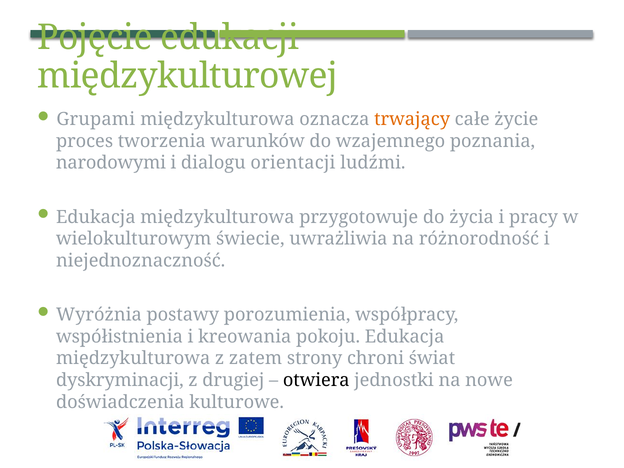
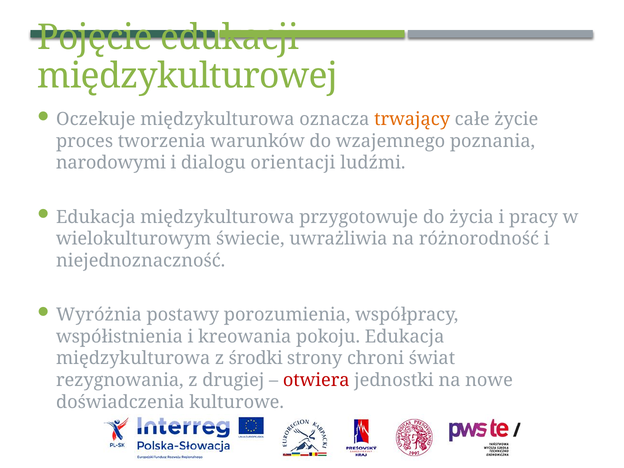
Grupami: Grupami -> Oczekuje (96, 119)
zatem: zatem -> środki (256, 358)
dyskryminacji: dyskryminacji -> rezygnowania (120, 380)
otwiera colour: black -> red (316, 380)
